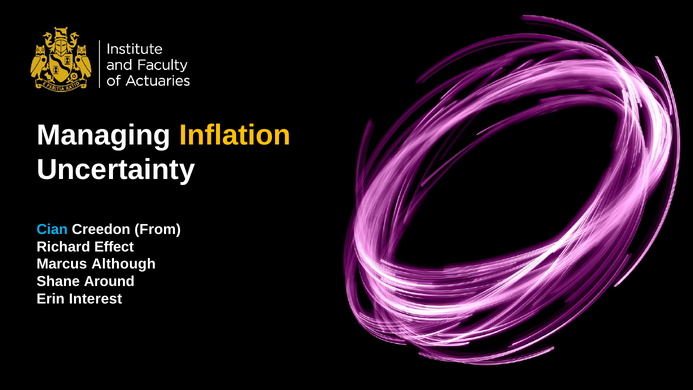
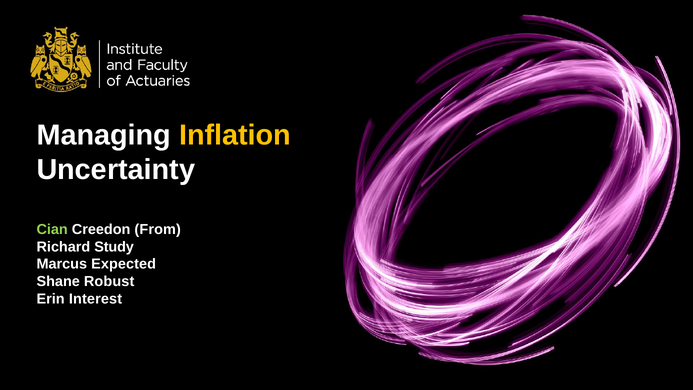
Cian colour: light blue -> light green (52, 229)
Effect: Effect -> Study (114, 247)
Although: Although -> Expected (124, 264)
Around: Around -> Robust (109, 281)
